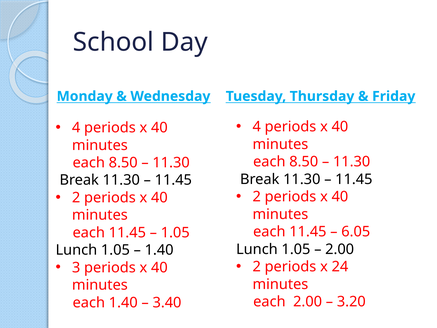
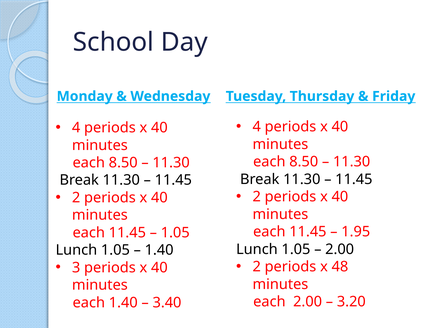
6.05: 6.05 -> 1.95 (356, 232)
24: 24 -> 48 (340, 267)
